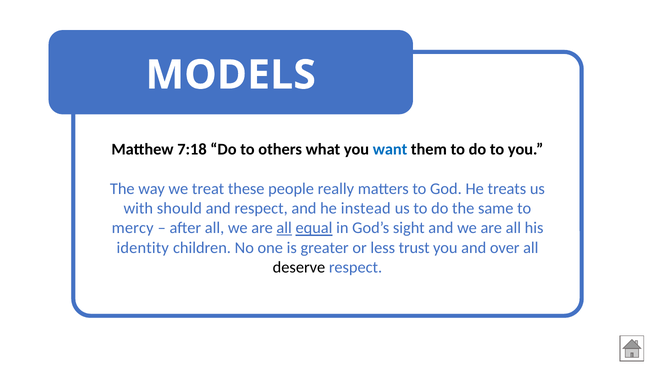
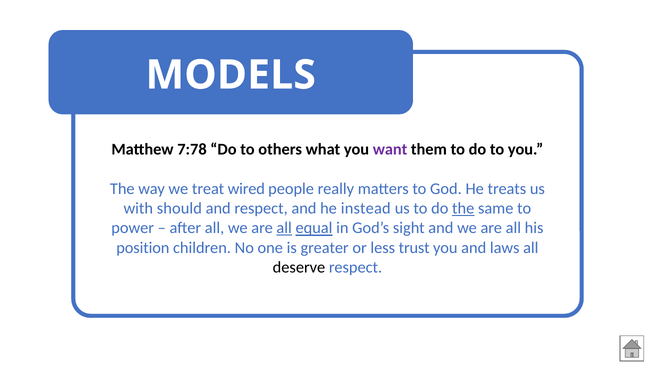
7:18: 7:18 -> 7:78 (192, 150)
want colour: blue -> purple (390, 150)
these: these -> wired (246, 189)
the underline: none -> present (463, 209)
mercy: mercy -> power (133, 228)
identity: identity -> position (143, 248)
over: over -> laws (505, 248)
